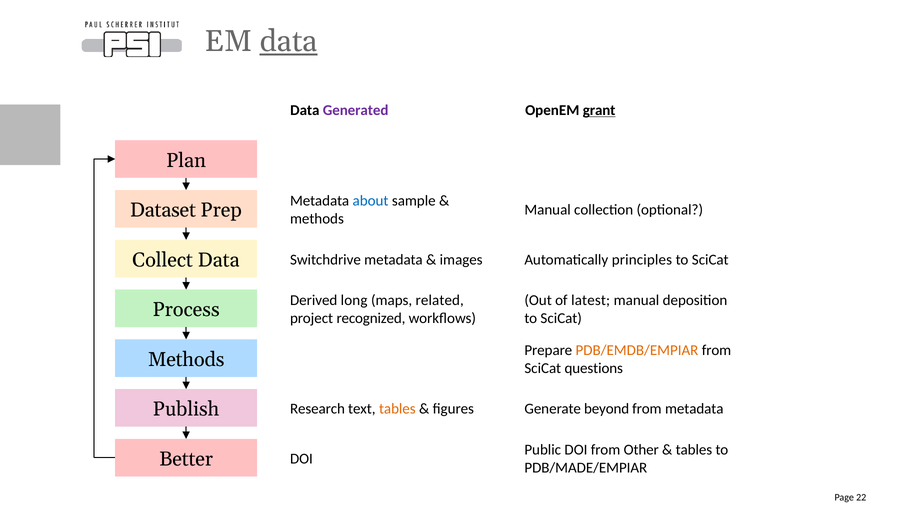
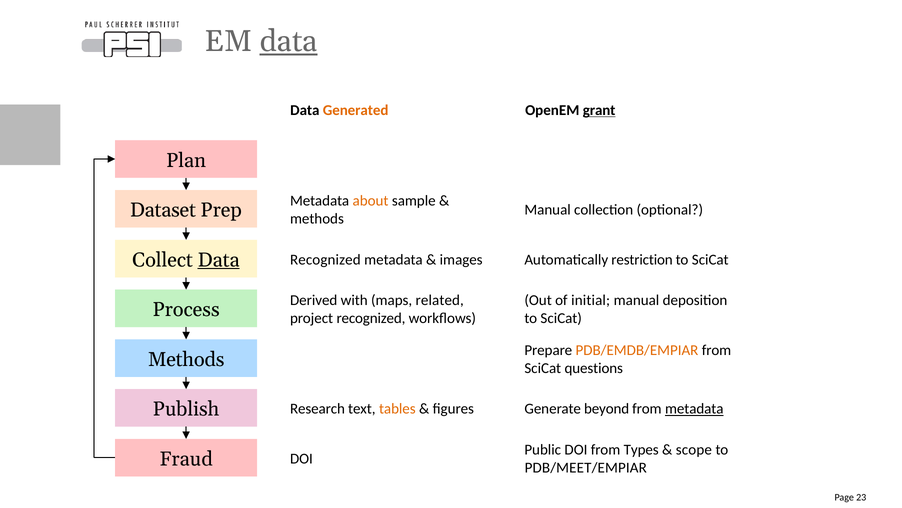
Generated colour: purple -> orange (356, 110)
about colour: blue -> orange (371, 201)
Switchdrive: Switchdrive -> Recognized (325, 259)
principles: principles -> restriction (642, 259)
Data underline: none -> present (219, 260)
long: long -> with (354, 300)
latest: latest -> initial (591, 300)
metadata underline: none -> present (694, 408)
Other: Other -> Types (641, 449)
tables: tables -> scope (694, 449)
Better: Better -> Fraud (186, 459)
PDB/MADE/EMPIAR: PDB/MADE/EMPIAR -> PDB/MEET/EMPIAR (586, 467)
22: 22 -> 23 (861, 497)
